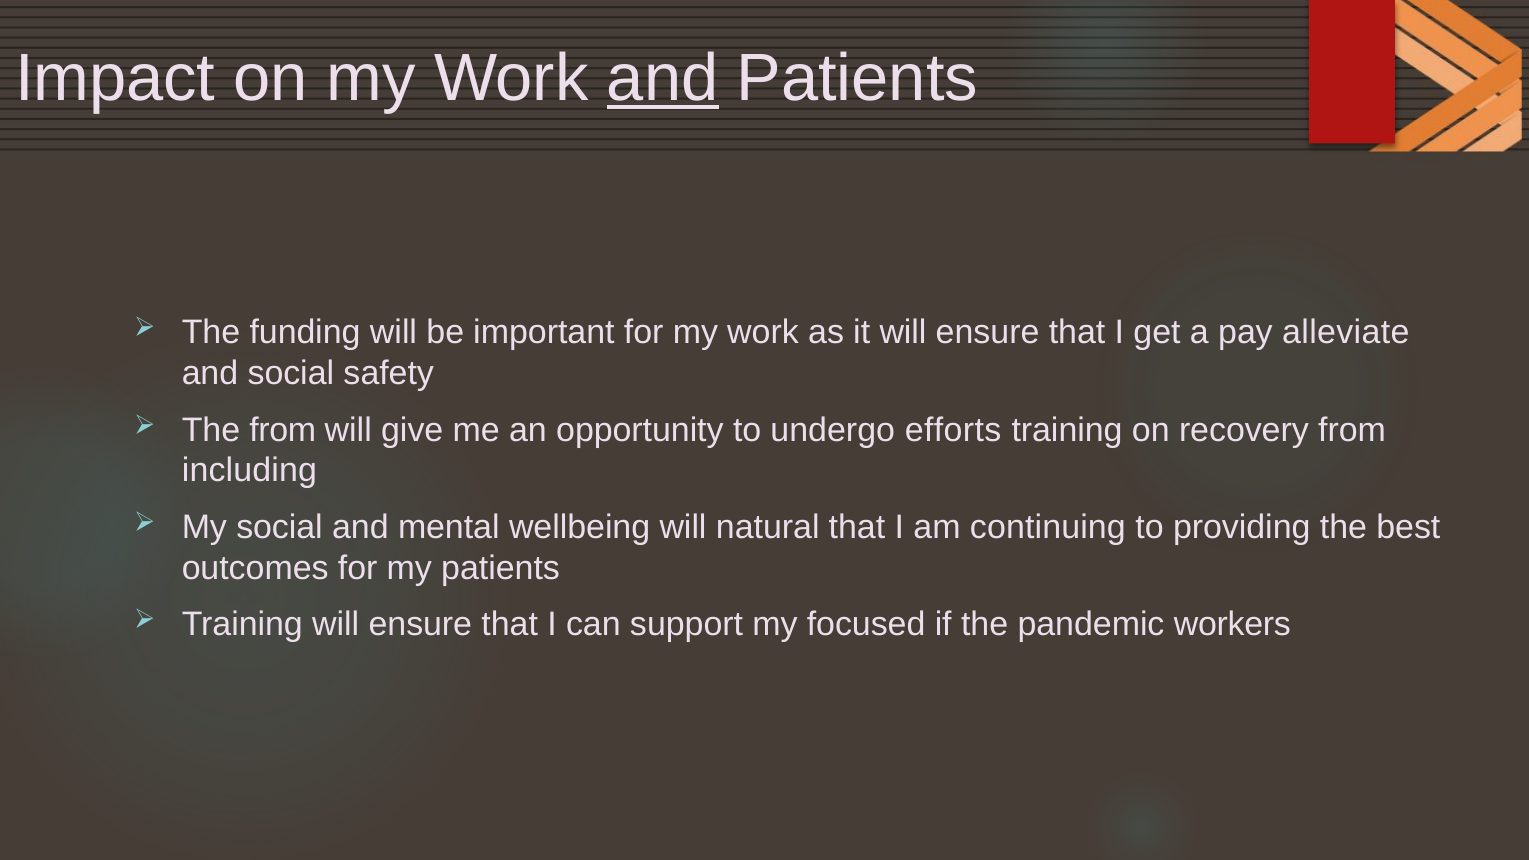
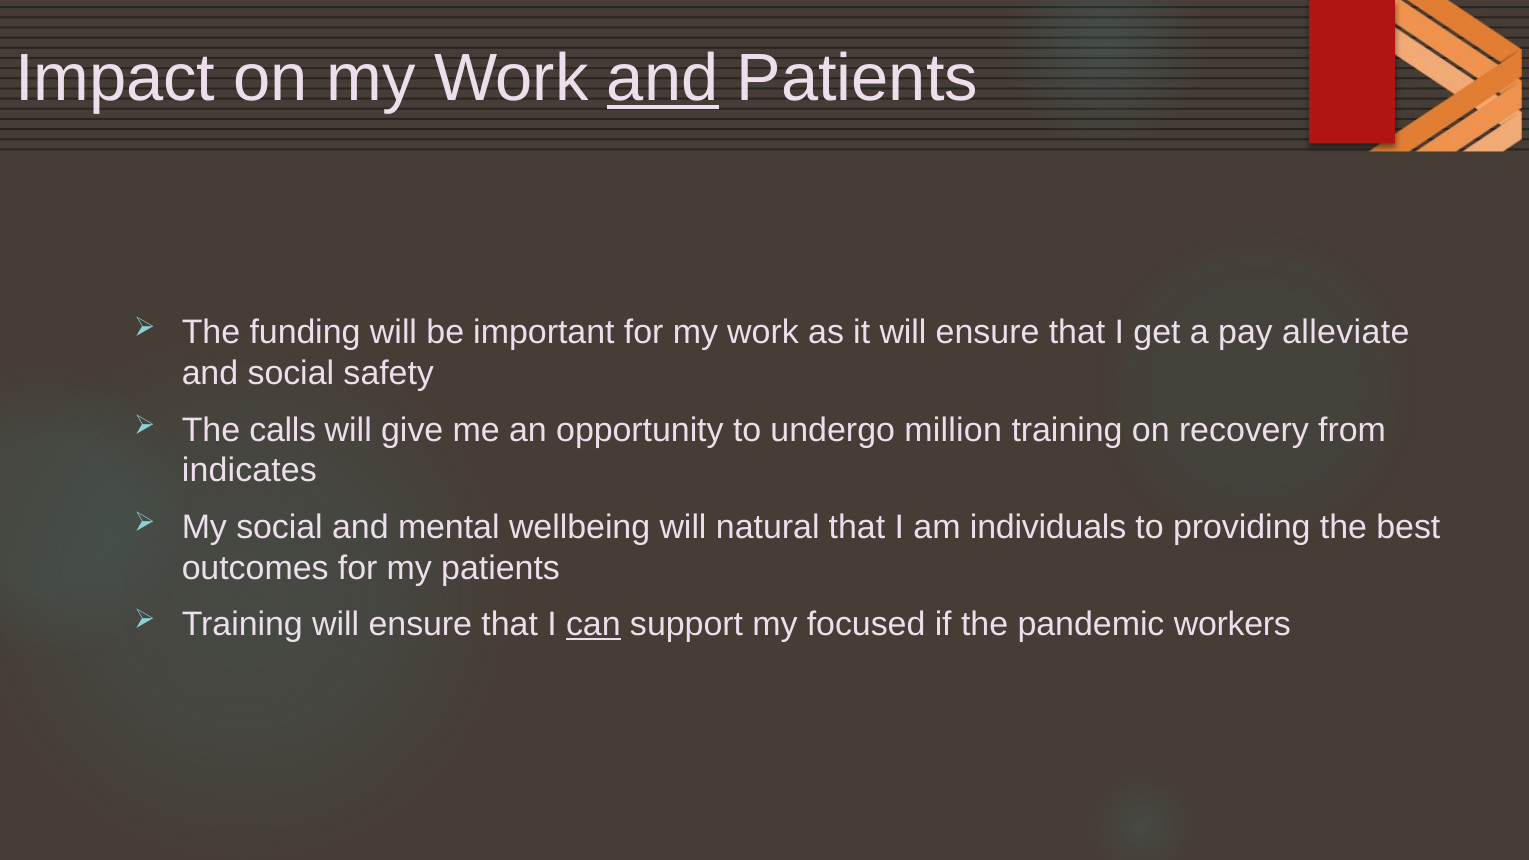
The from: from -> calls (283, 430)
efforts: efforts -> million (953, 430)
including: including -> indicates (249, 471)
continuing: continuing -> individuals (1048, 527)
can underline: none -> present (593, 625)
